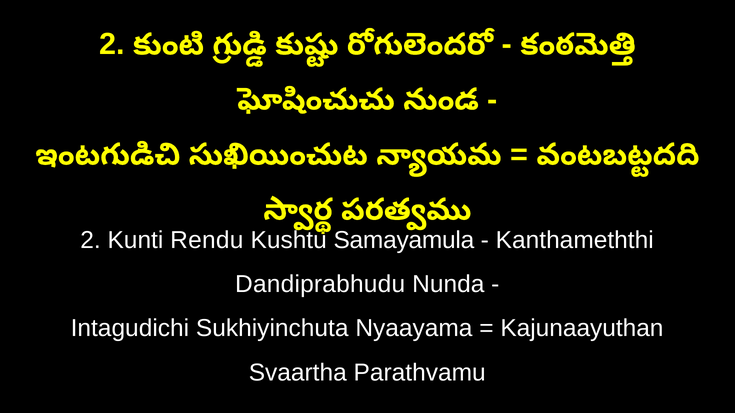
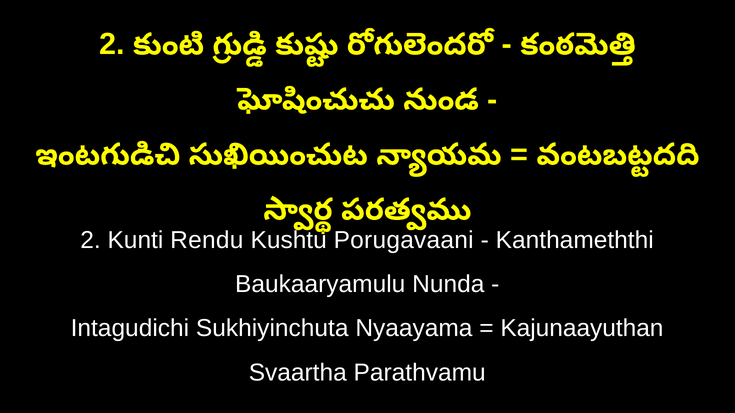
Samayamula: Samayamula -> Porugavaani (404, 241)
Dandiprabhudu: Dandiprabhudu -> Baukaaryamulu (320, 285)
